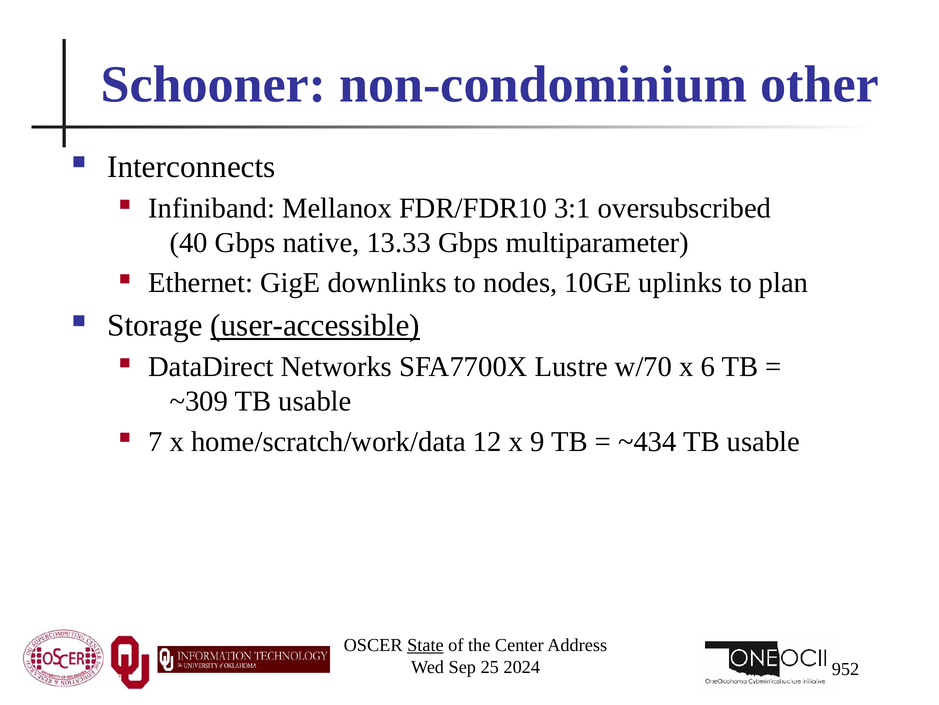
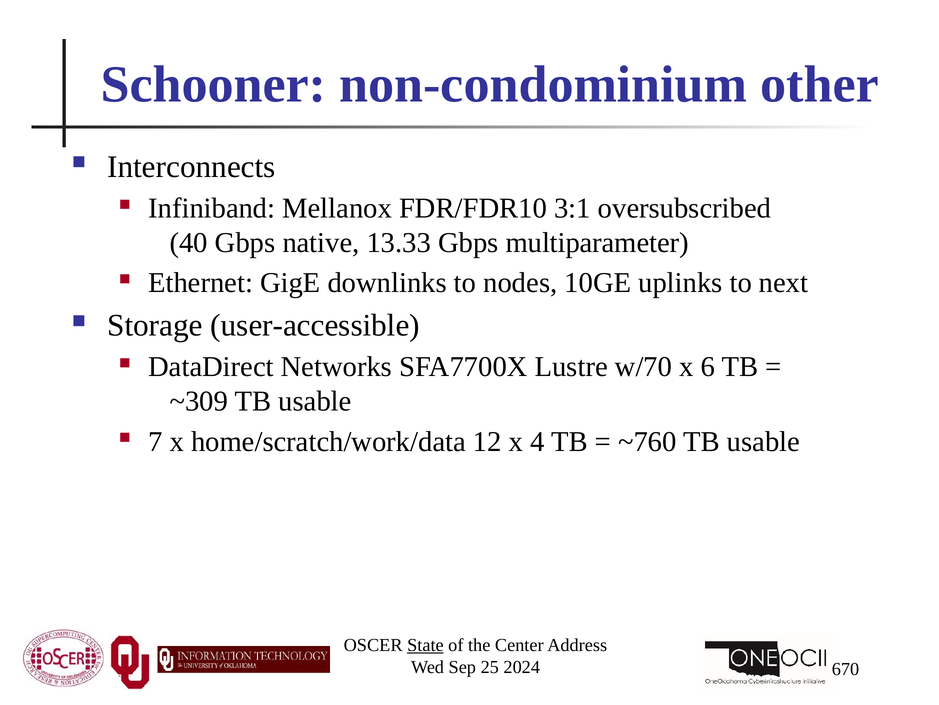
plan: plan -> next (784, 283)
user-accessible underline: present -> none (315, 325)
9: 9 -> 4 (537, 441)
~434: ~434 -> ~760 (647, 441)
952: 952 -> 670 (845, 668)
